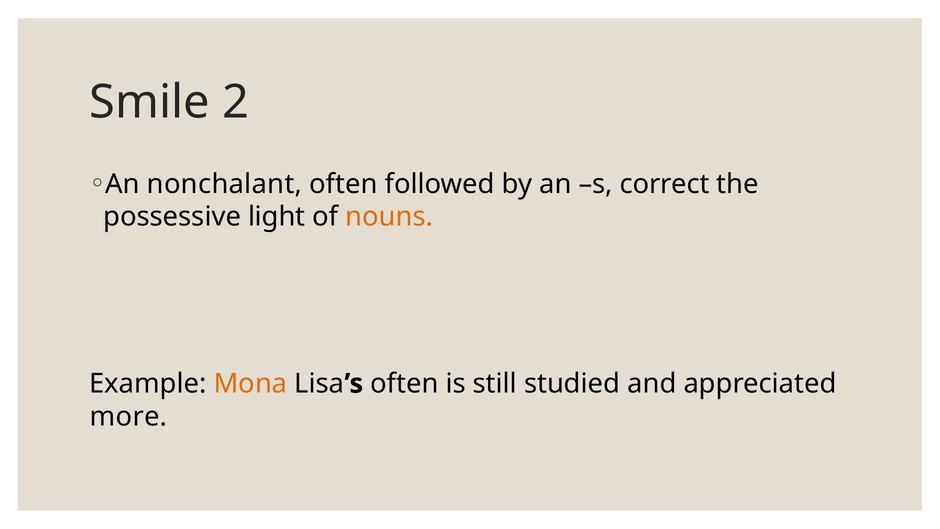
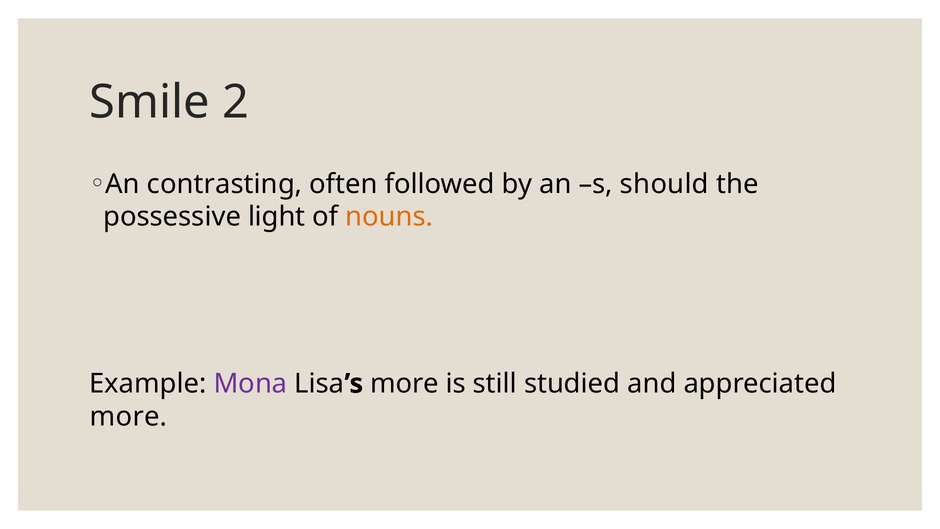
nonchalant: nonchalant -> contrasting (225, 184)
correct: correct -> should (664, 184)
Mona colour: orange -> purple (251, 383)
often: often -> more (404, 383)
